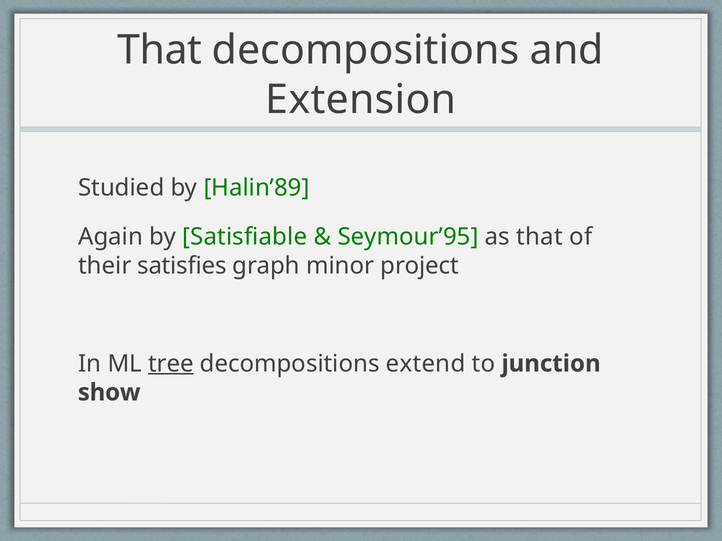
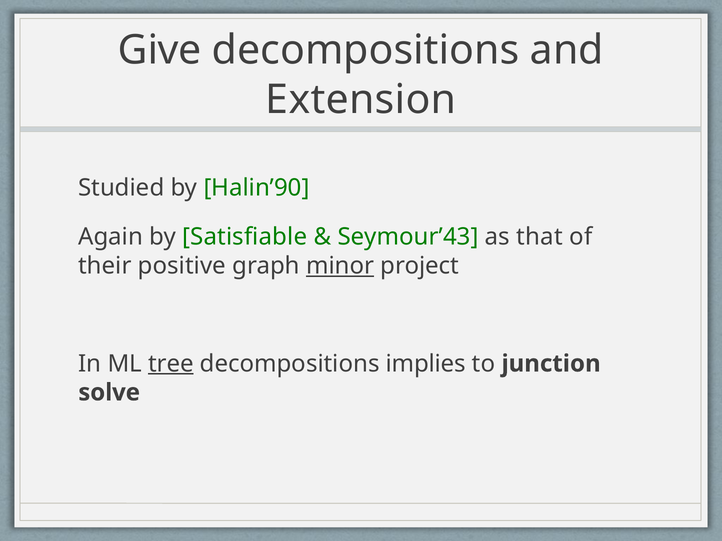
That: That -> Give (160, 50)
Halin’89: Halin’89 -> Halin’90 (257, 188)
Seymour’95: Seymour’95 -> Seymour’43 (408, 237)
satisfies: satisfies -> positive (182, 266)
minor underline: none -> present (340, 266)
extend: extend -> implies (426, 364)
show: show -> solve (109, 393)
